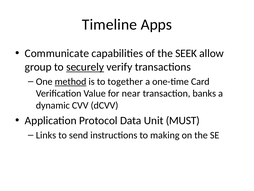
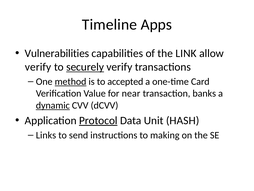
Communicate: Communicate -> Vulnerabilities (57, 53)
SEEK: SEEK -> LINK (186, 53)
group: group -> verify (38, 67)
together: together -> accepted (125, 81)
dynamic underline: none -> present (53, 105)
Protocol underline: none -> present (98, 120)
MUST: MUST -> HASH (183, 120)
